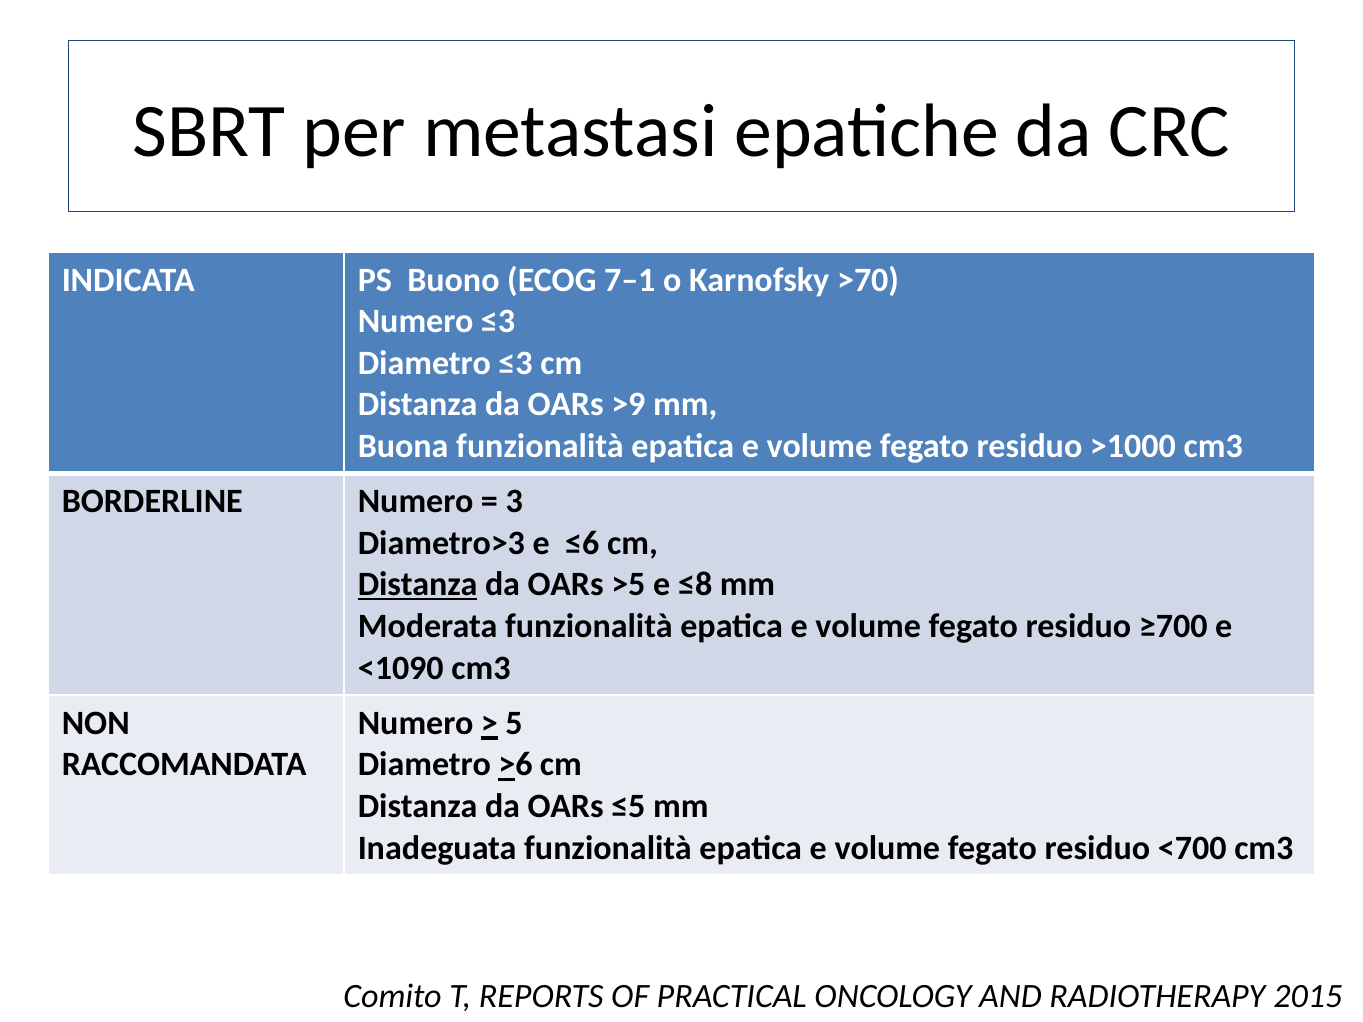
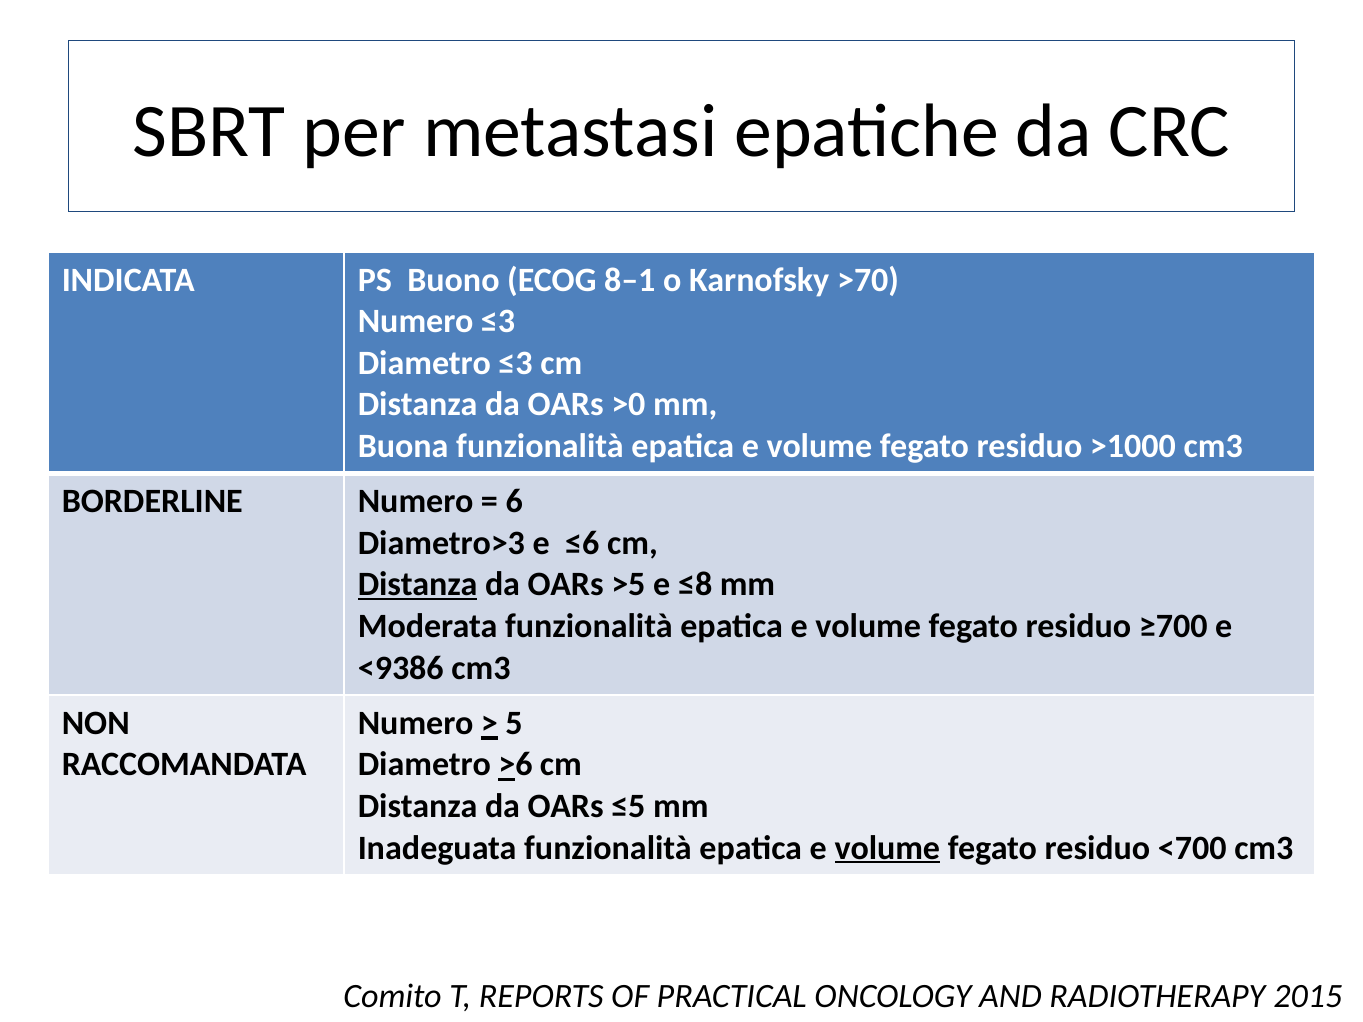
7–1: 7–1 -> 8–1 (630, 280)
>9: >9 -> >0 (628, 405)
3: 3 -> 6 (514, 502)
<1090: <1090 -> <9386 (401, 668)
volume underline: none -> present (887, 848)
